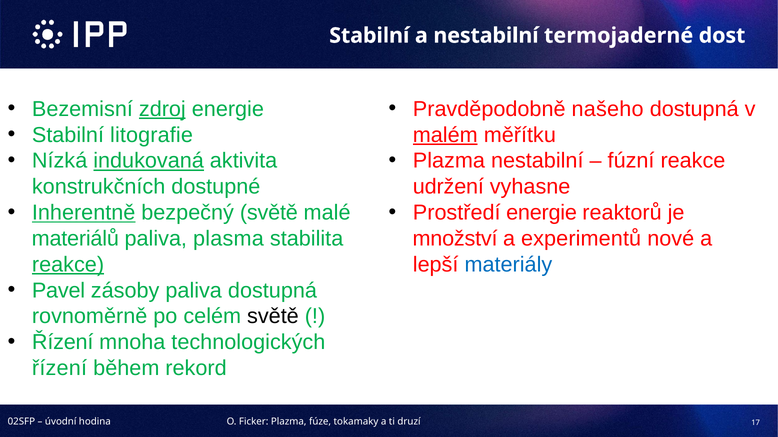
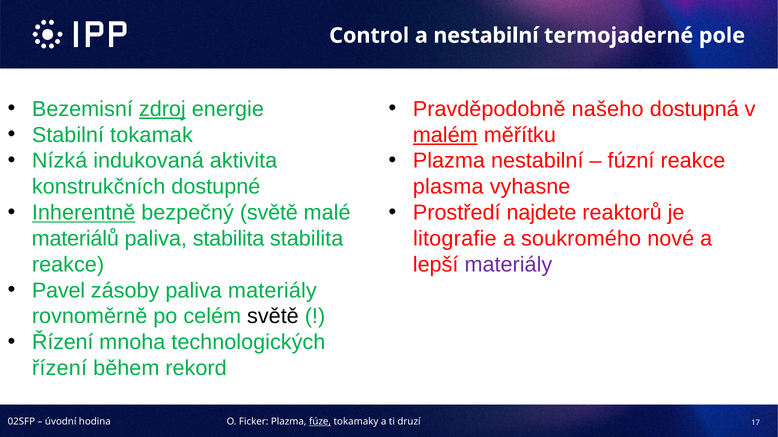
Stabilní: Stabilní -> Control (369, 36)
dost: dost -> pole (722, 36)
litografie: litografie -> tokamak (151, 135)
indukovaná underline: present -> none (149, 161)
udržení: udržení -> plasma (448, 187)
Prostředí energie: energie -> najdete (542, 213)
paliva plasma: plasma -> stabilita (229, 239)
množství: množství -> litografie (455, 239)
experimentů: experimentů -> soukromého (581, 239)
reakce underline: present -> none (68, 265)
materiály colour: blue -> purple (508, 265)
paliva dostupná: dostupná -> materiály (272, 291)
fúze underline: none -> present (320, 422)
